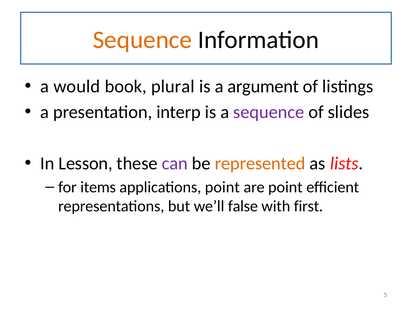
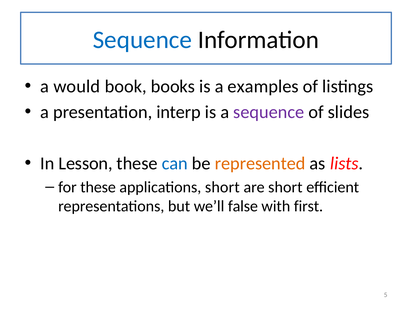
Sequence colour: orange -> blue (142, 40)
plural: plural -> books (173, 86)
argument: argument -> examples (263, 86)
can colour: purple -> blue (175, 163)
for items: items -> these (98, 187)
applications point: point -> short (222, 187)
are point: point -> short (285, 187)
